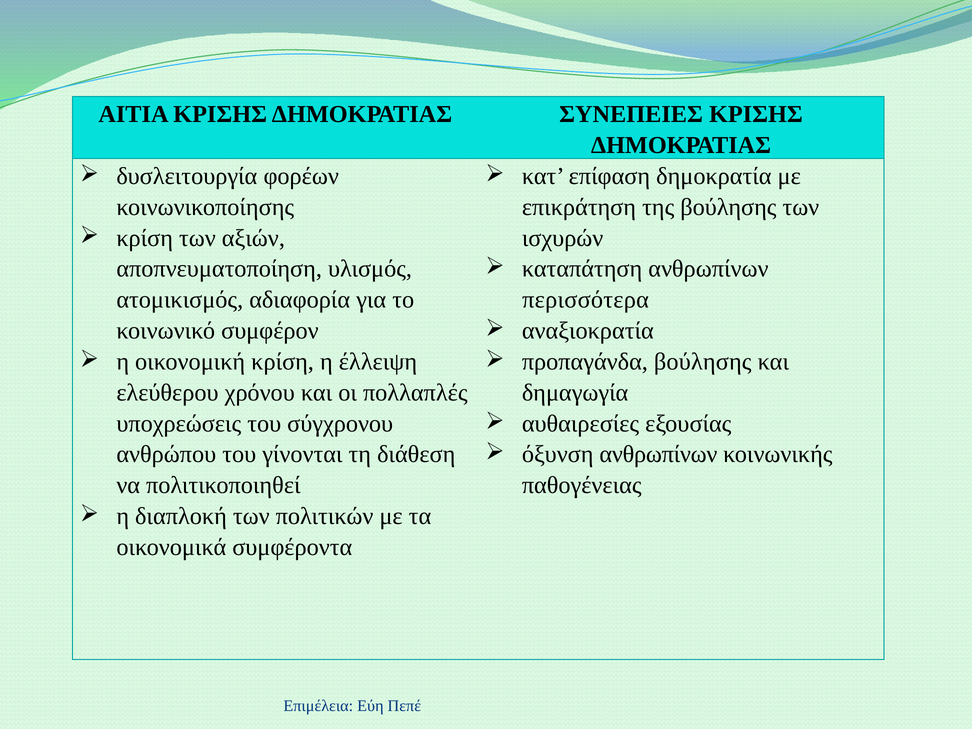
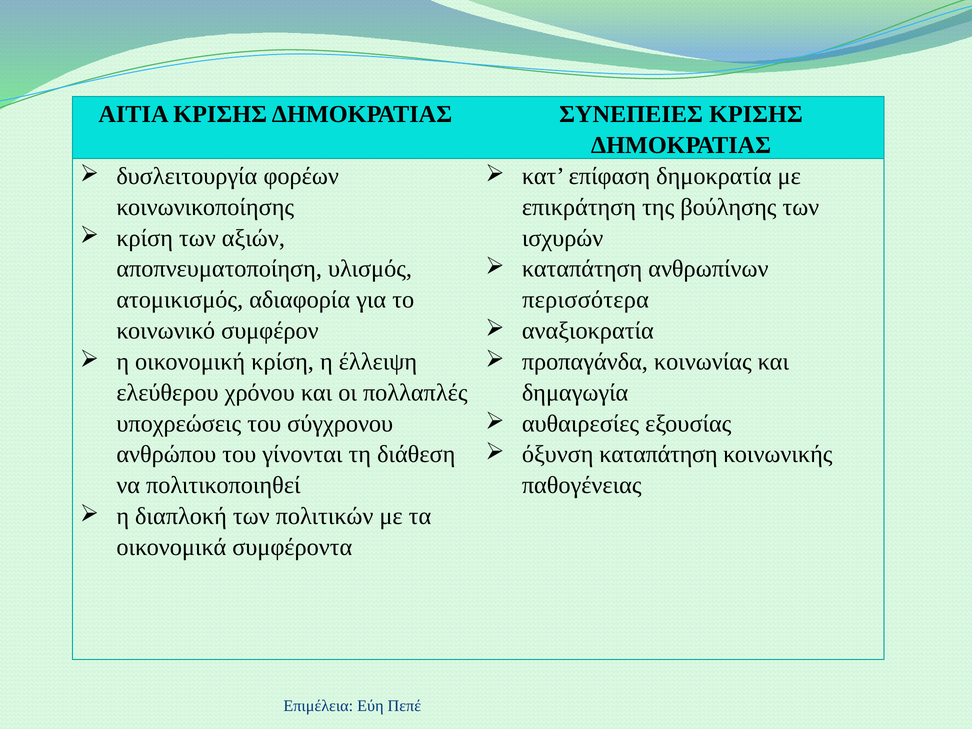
προπαγάνδα βούλησης: βούλησης -> κοινωνίας (703, 362)
όξυνση ανθρωπίνων: ανθρωπίνων -> καταπάτηση (658, 454)
